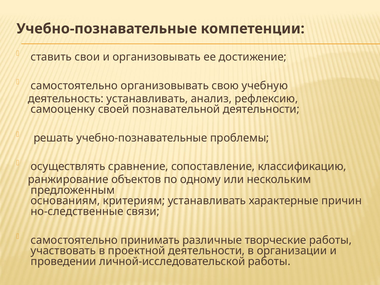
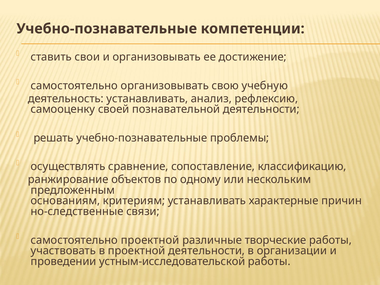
самостоятельно принимать: принимать -> проектной (150, 240)
личной-исследовательской: личной-исследовательской -> устным-исследовательской (172, 261)
